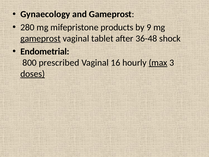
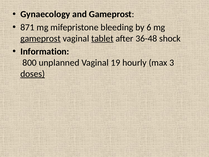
280: 280 -> 871 (27, 27)
products: products -> bleeding (117, 27)
9: 9 -> 6 (149, 27)
tablet underline: none -> present (102, 38)
Endometrial: Endometrial -> Information (45, 51)
prescribed: prescribed -> unplanned (59, 63)
16: 16 -> 19 (116, 63)
max underline: present -> none (158, 63)
